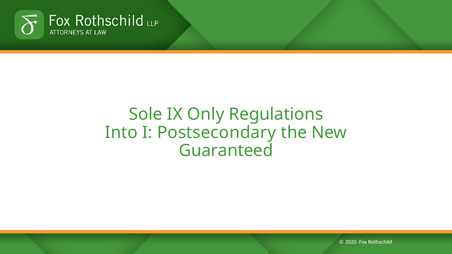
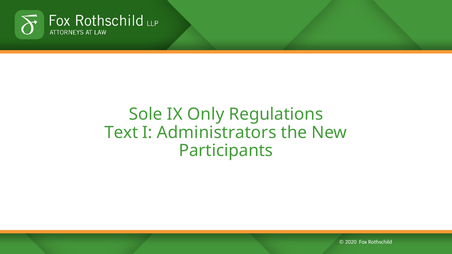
Into: Into -> Text (121, 133)
Postsecondary: Postsecondary -> Administrators (217, 133)
Guaranteed: Guaranteed -> Participants (226, 151)
